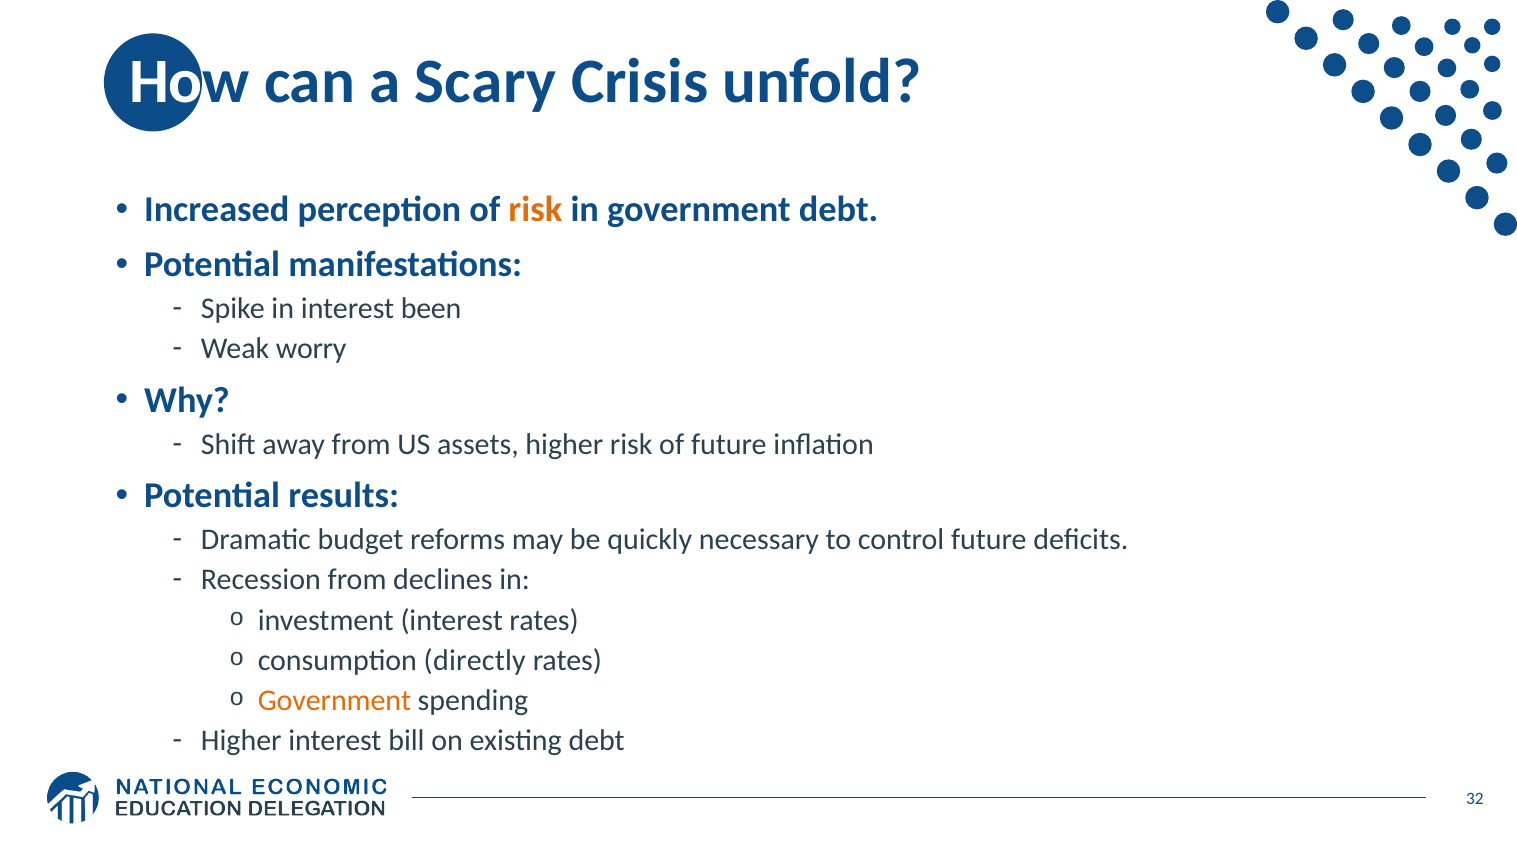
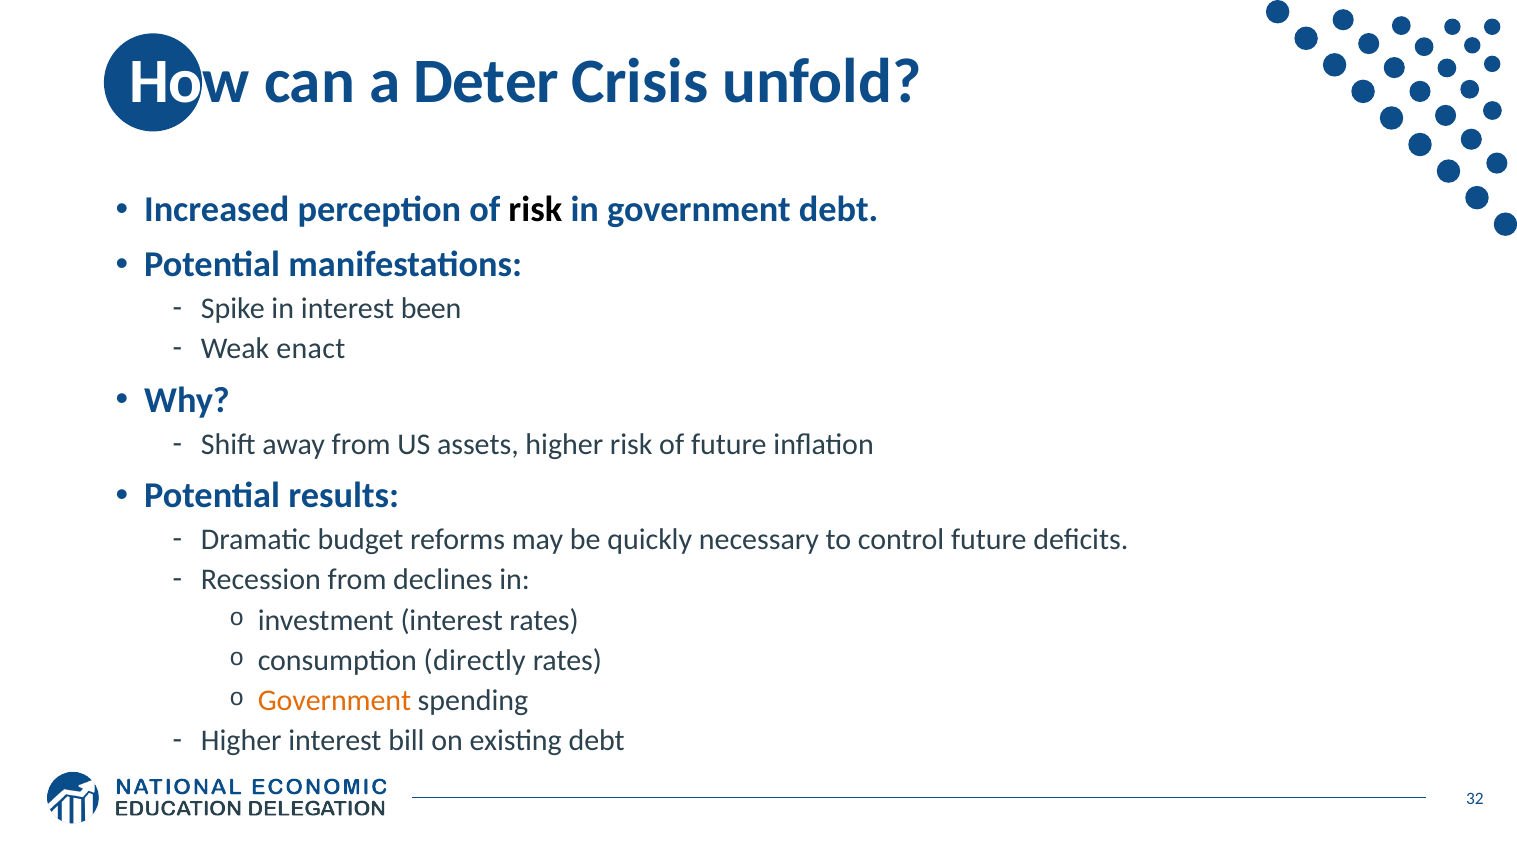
Scary: Scary -> Deter (486, 82)
risk colour: orange -> black (535, 210)
worry: worry -> enact (311, 349)
